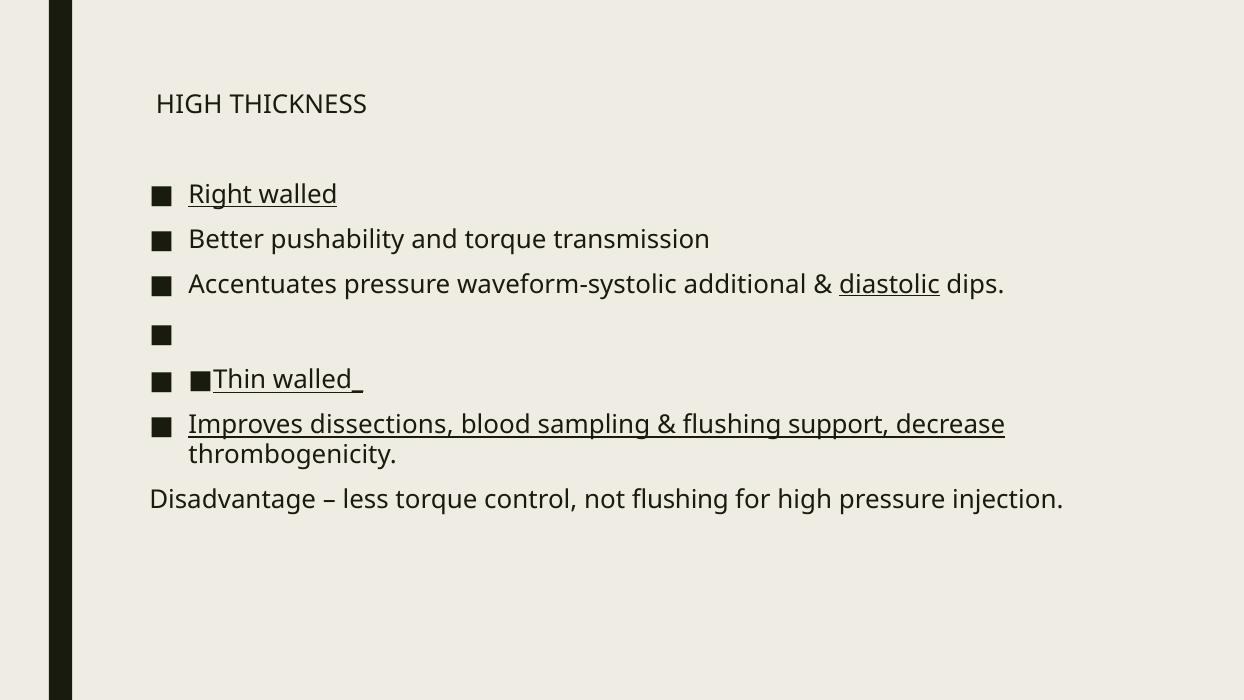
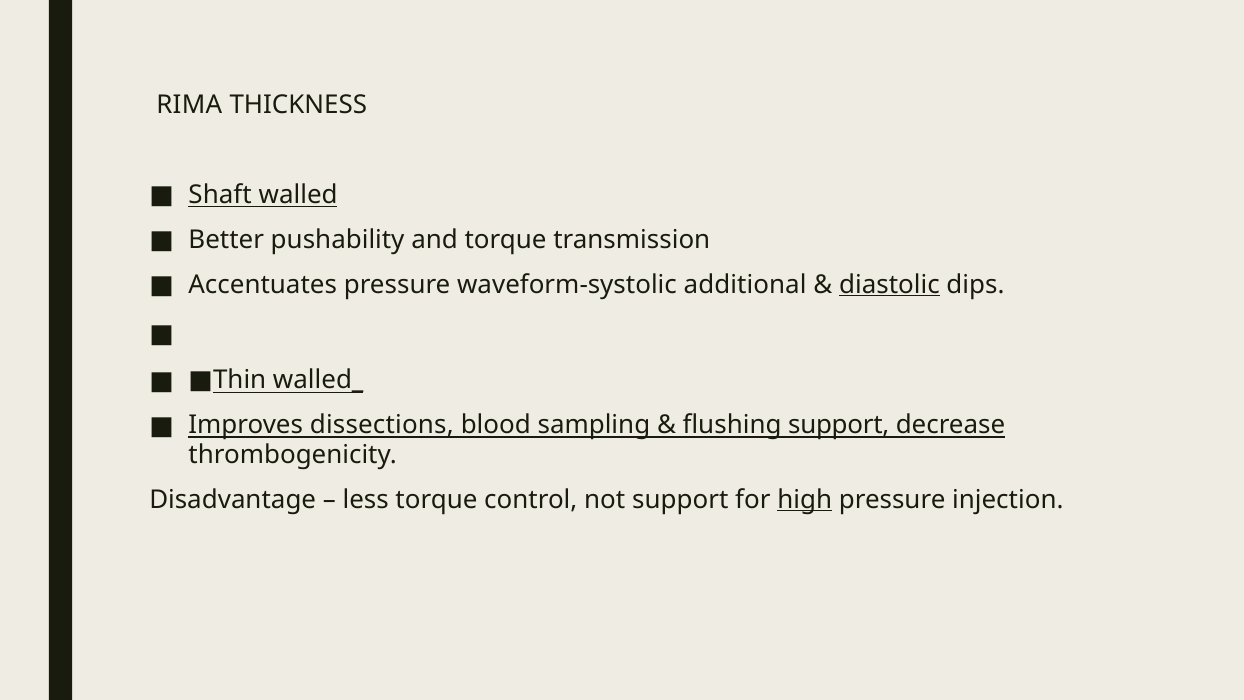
HIGH: HIGH -> RIMA (189, 105)
Right: Right -> Shaft (220, 195)
not flushing: flushing -> support (680, 499)
high underline: none -> present (805, 499)
